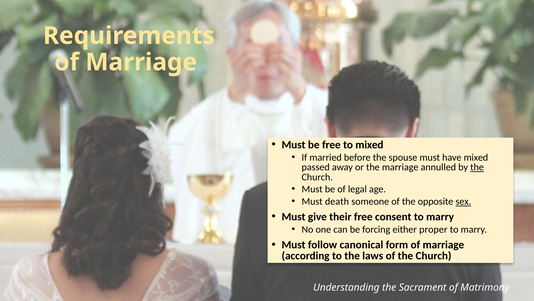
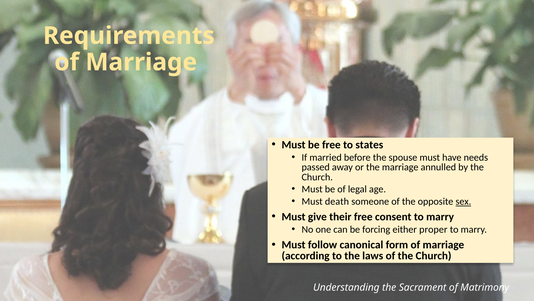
to mixed: mixed -> states (369, 144)
have mixed: mixed -> needs (476, 157)
the underline: present -> none (477, 167)
